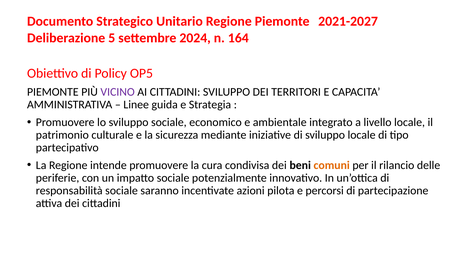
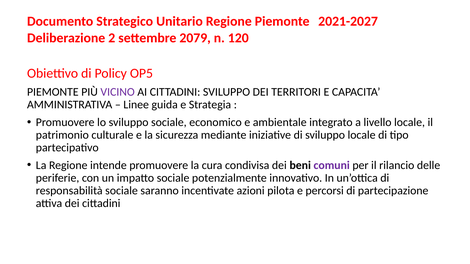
5: 5 -> 2 (112, 38)
2024: 2024 -> 2079 (195, 38)
164: 164 -> 120 (238, 38)
comuni colour: orange -> purple (332, 165)
